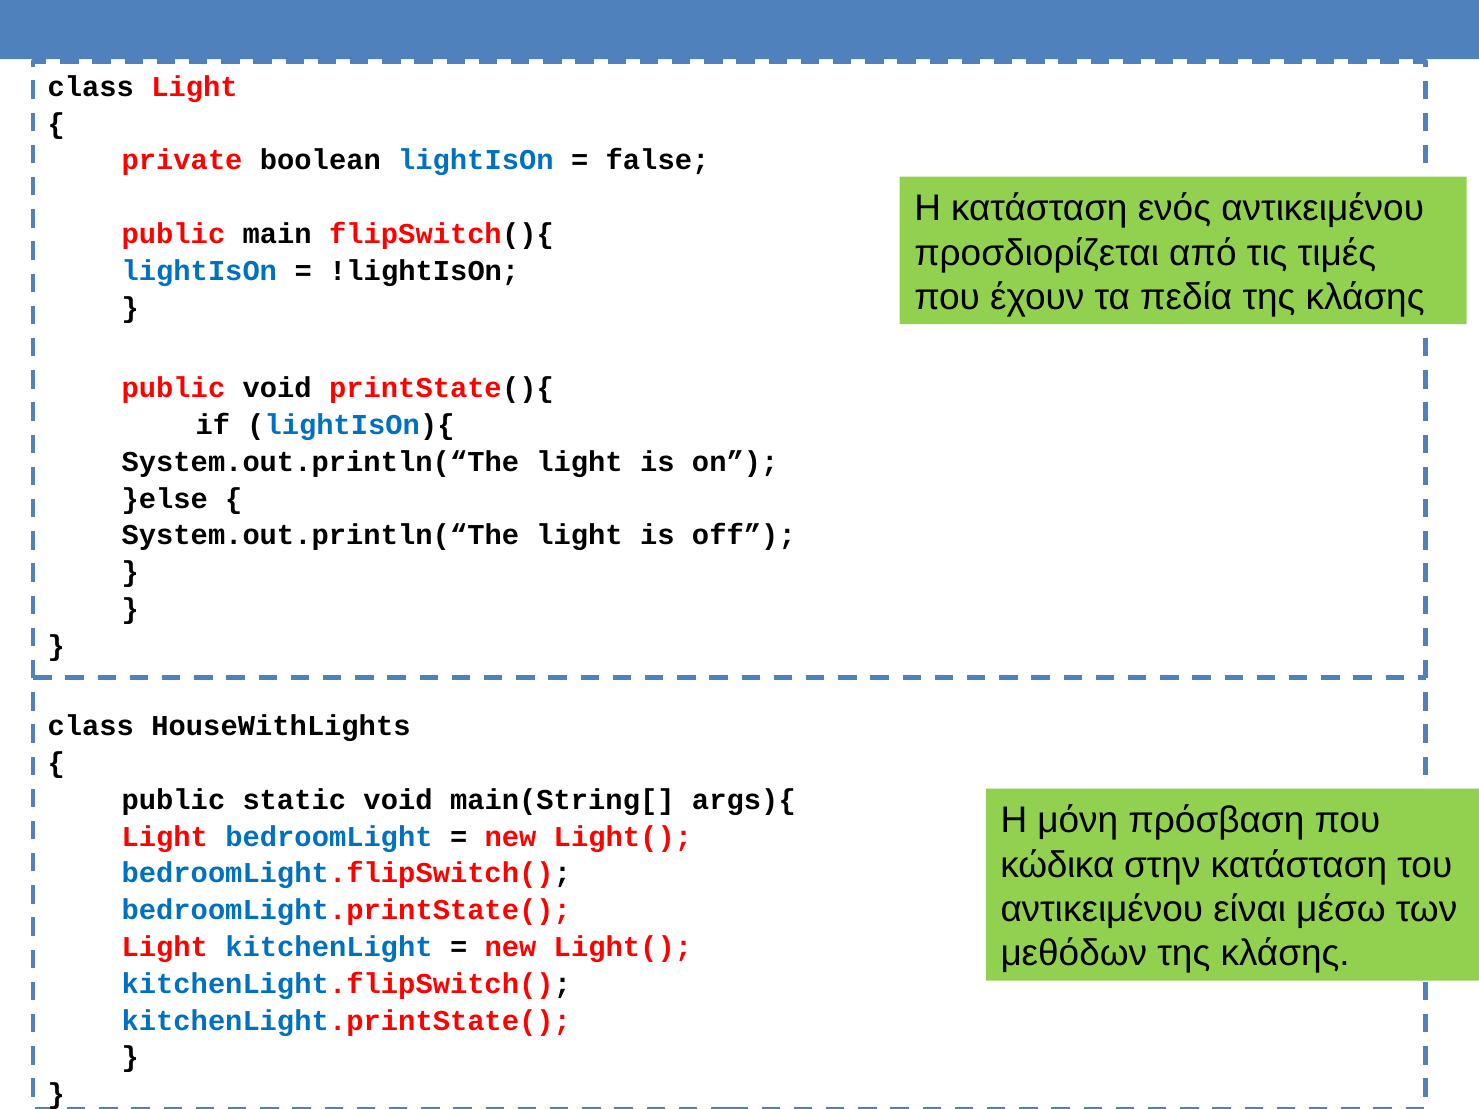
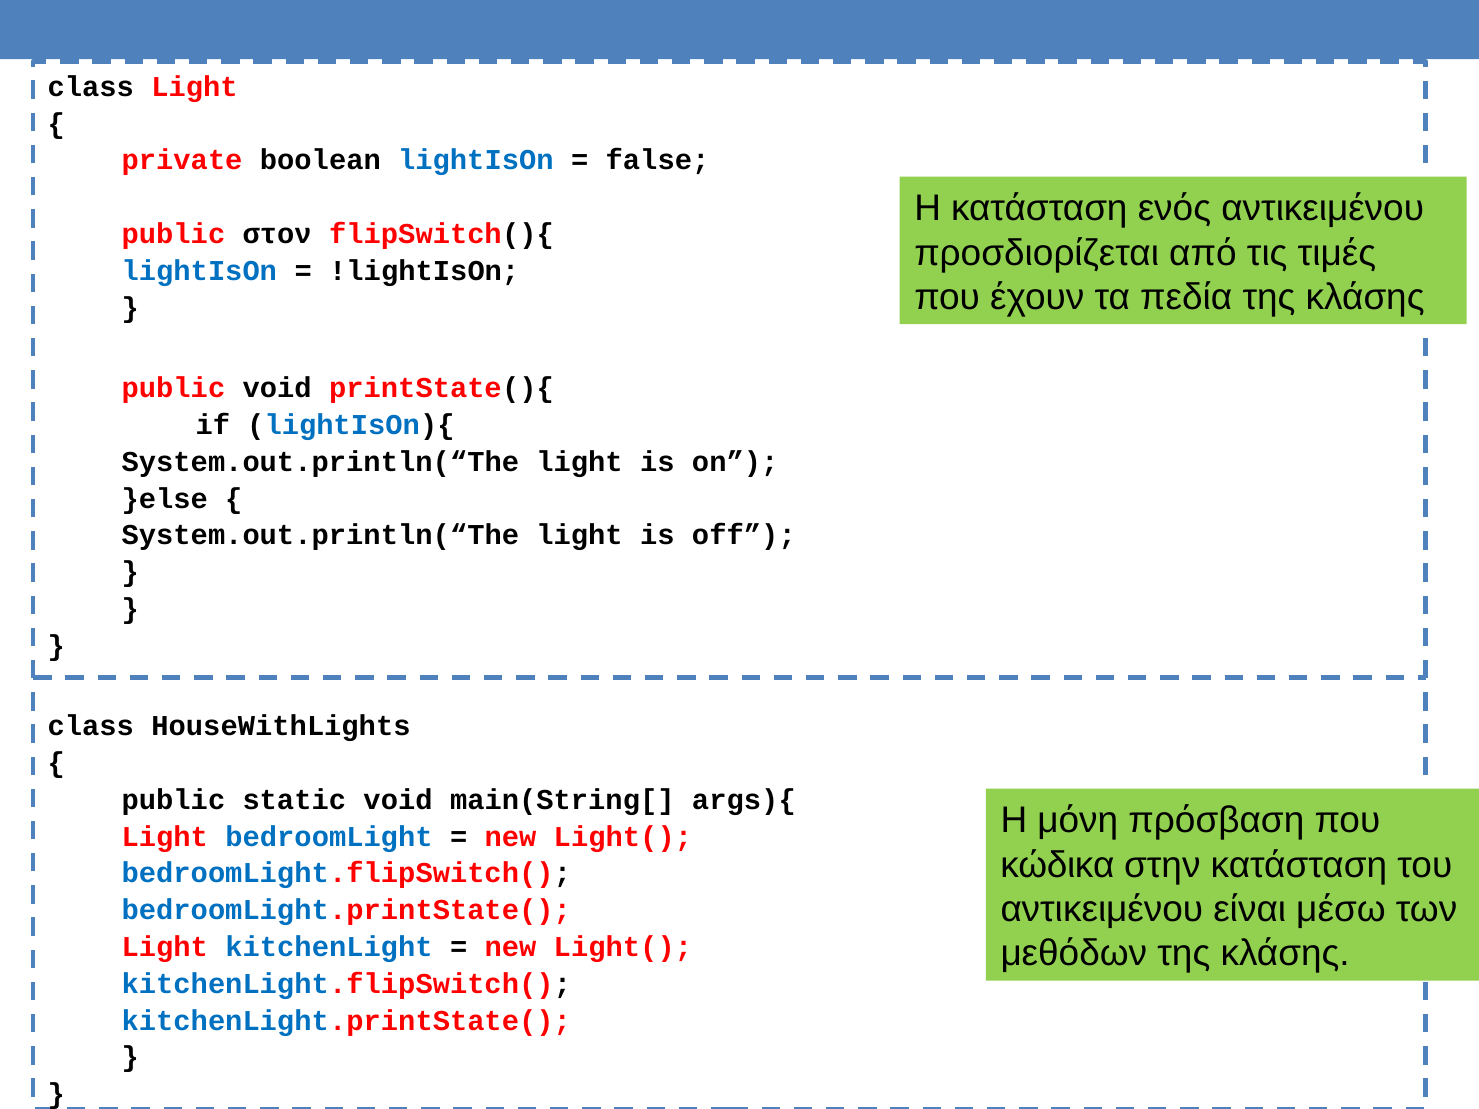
main: main -> στον (277, 234)
